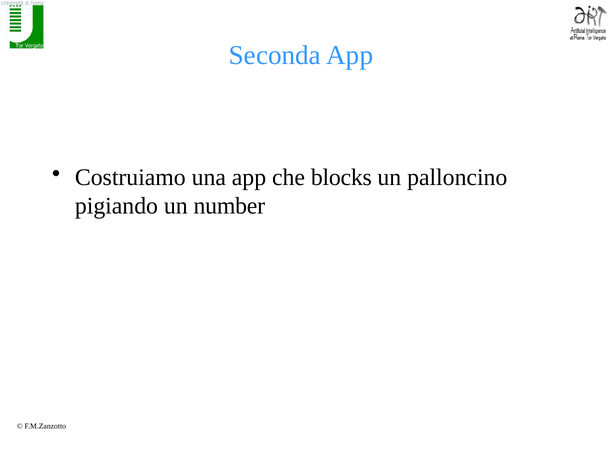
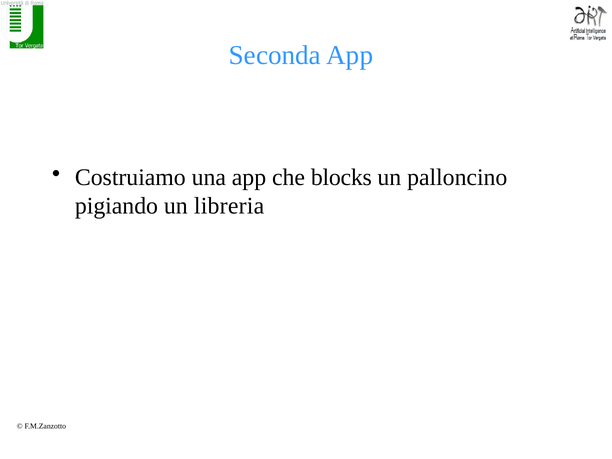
number: number -> libreria (229, 206)
